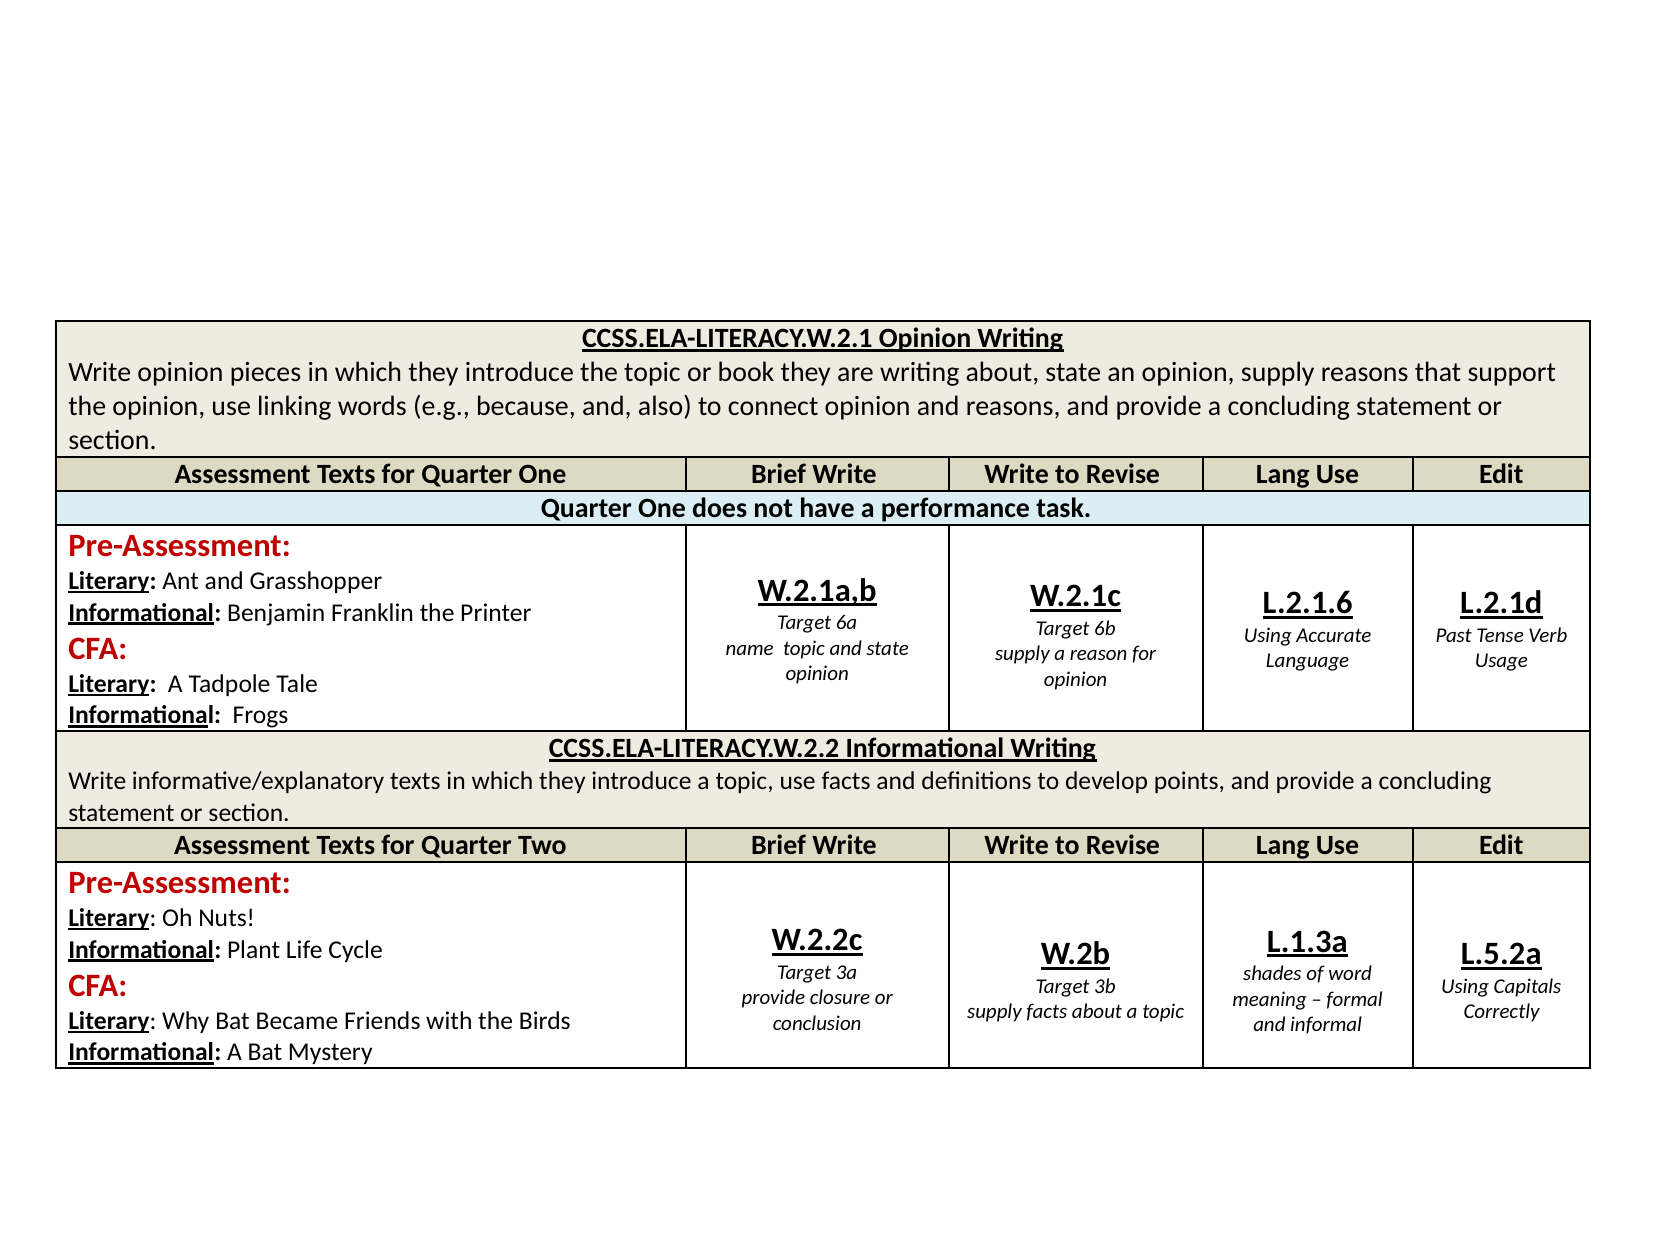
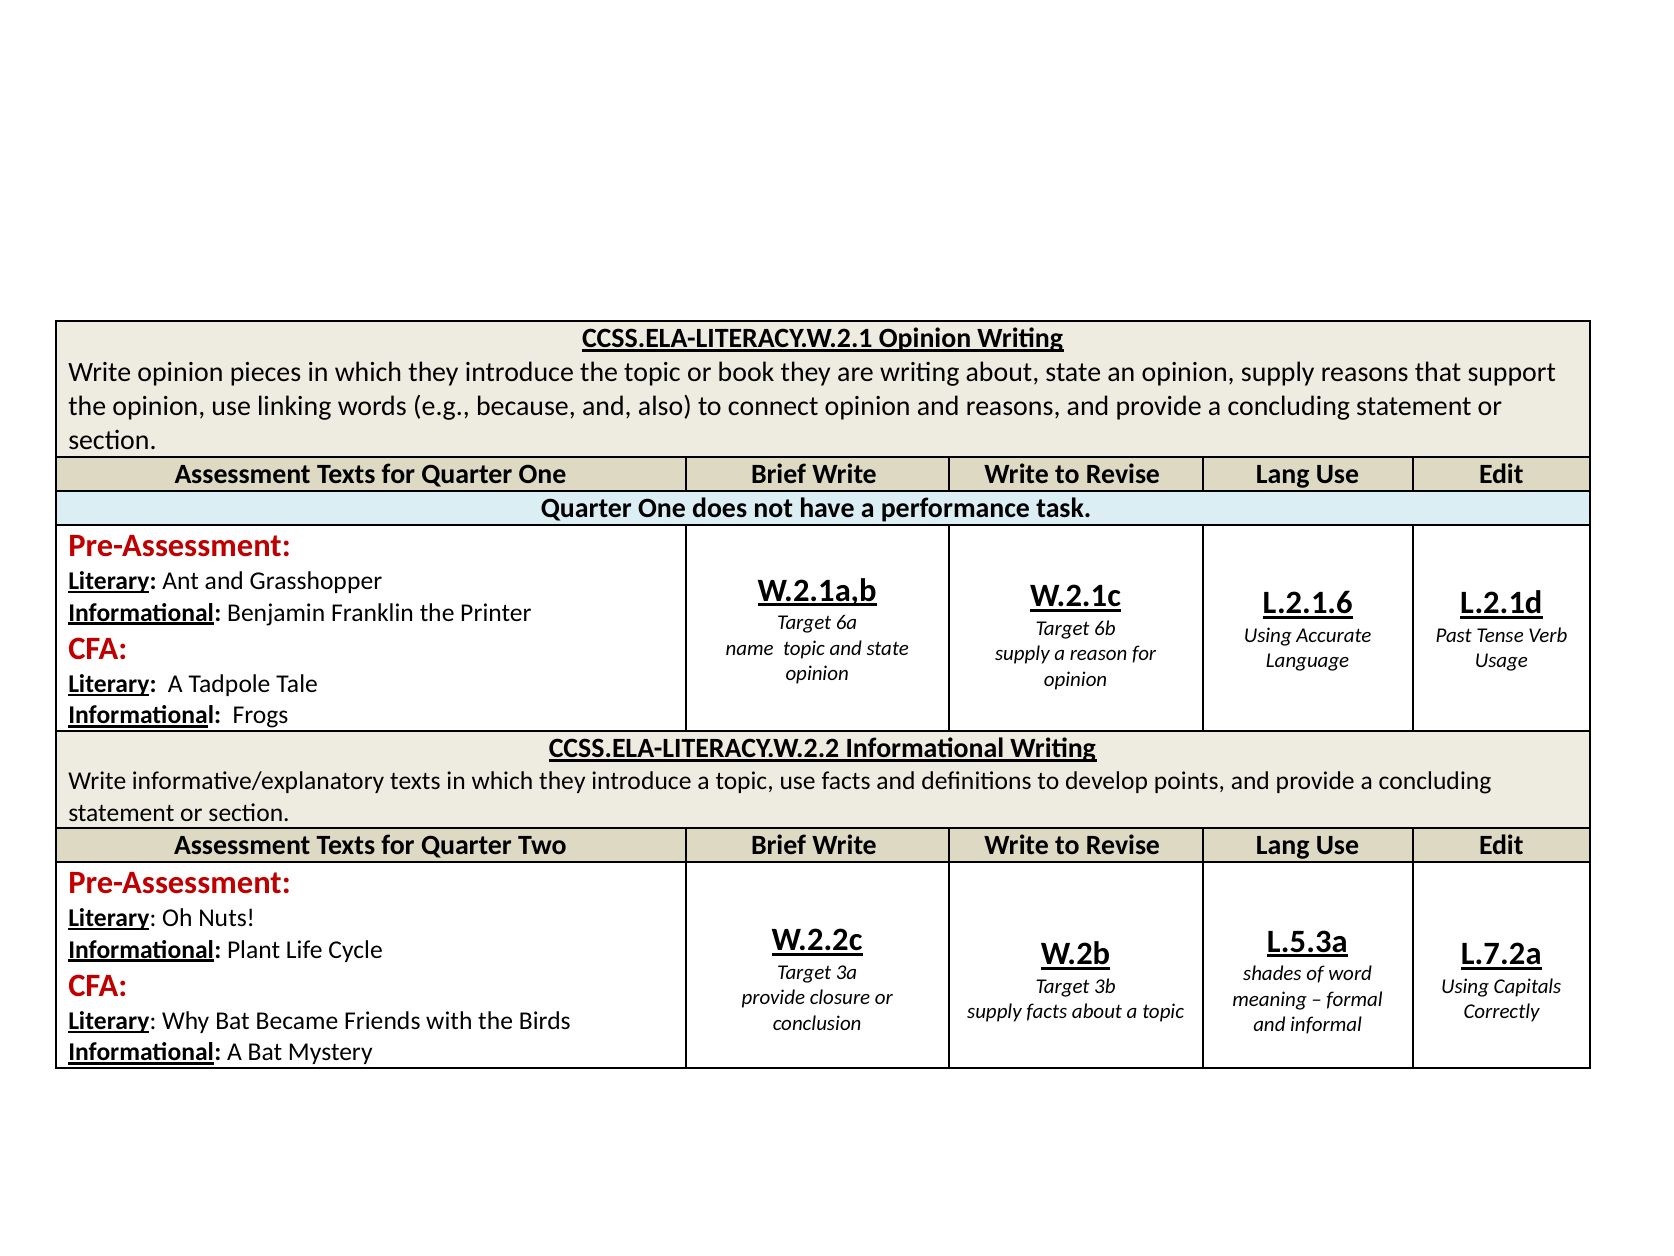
L.1.3a: L.1.3a -> L.5.3a (1307, 941)
L.5.2a: L.5.2a -> L.7.2a (1501, 954)
